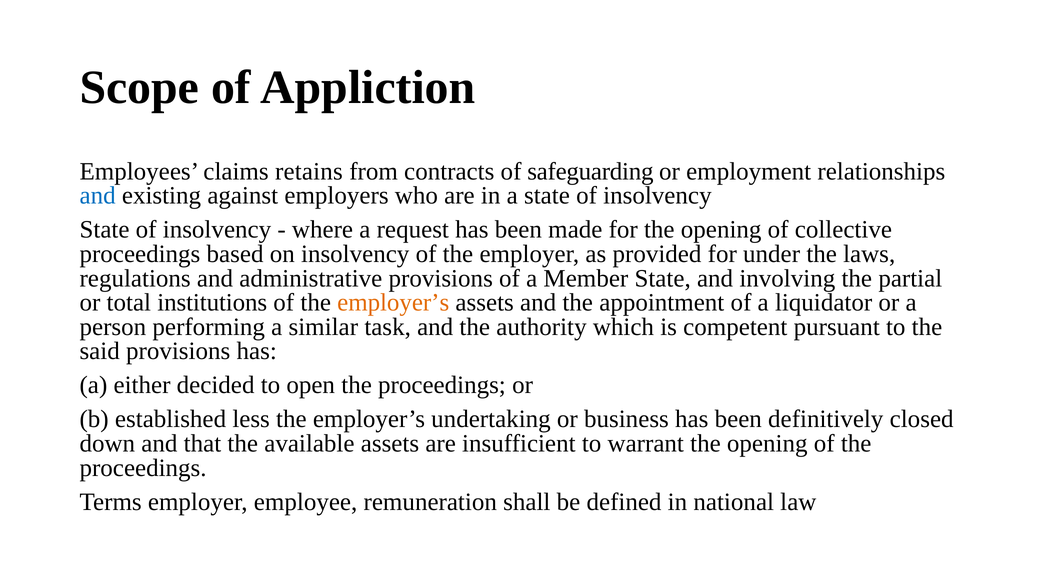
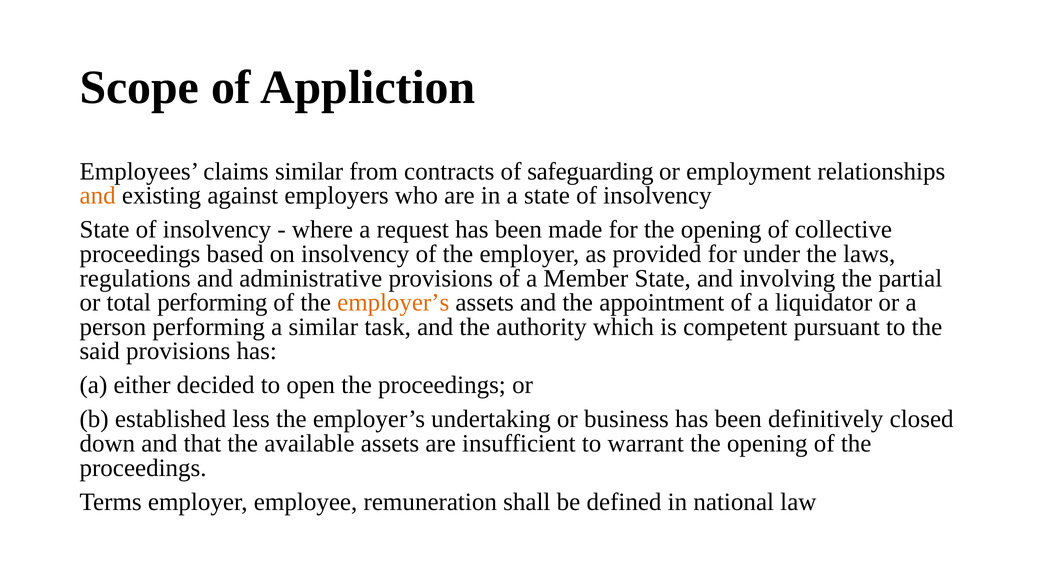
claims retains: retains -> similar (309, 171)
and colour: blue -> orange (98, 196)
total institutions: institutions -> performing (212, 303)
